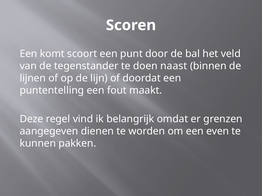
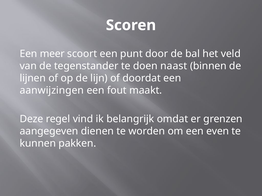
komt: komt -> meer (52, 54)
puntentelling: puntentelling -> aanwijzingen (52, 91)
